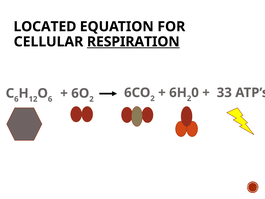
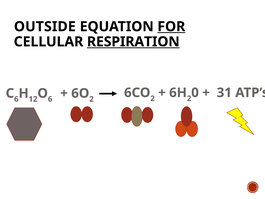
LOCATED: LOCATED -> OUTSIDE (45, 27)
FOR underline: none -> present (171, 27)
33: 33 -> 31 (224, 93)
